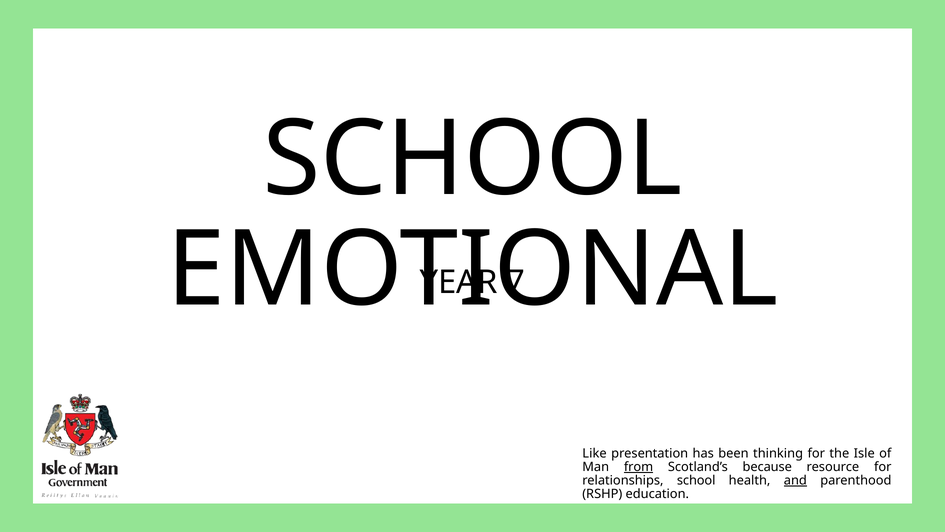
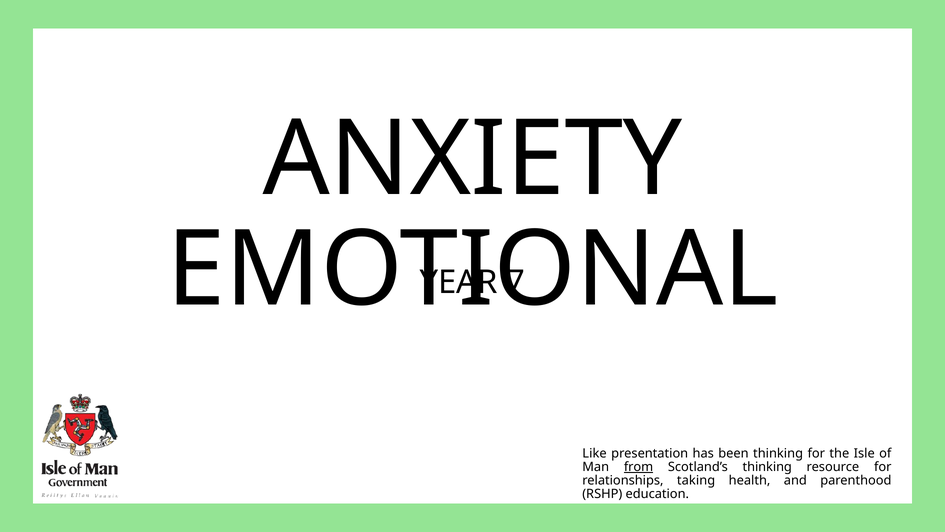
SCHOOL: SCHOOL -> ANXIETY (473, 159)
Scotland’s because: because -> thinking (767, 467)
relationships school: school -> taking (696, 480)
and underline: present -> none (795, 480)
